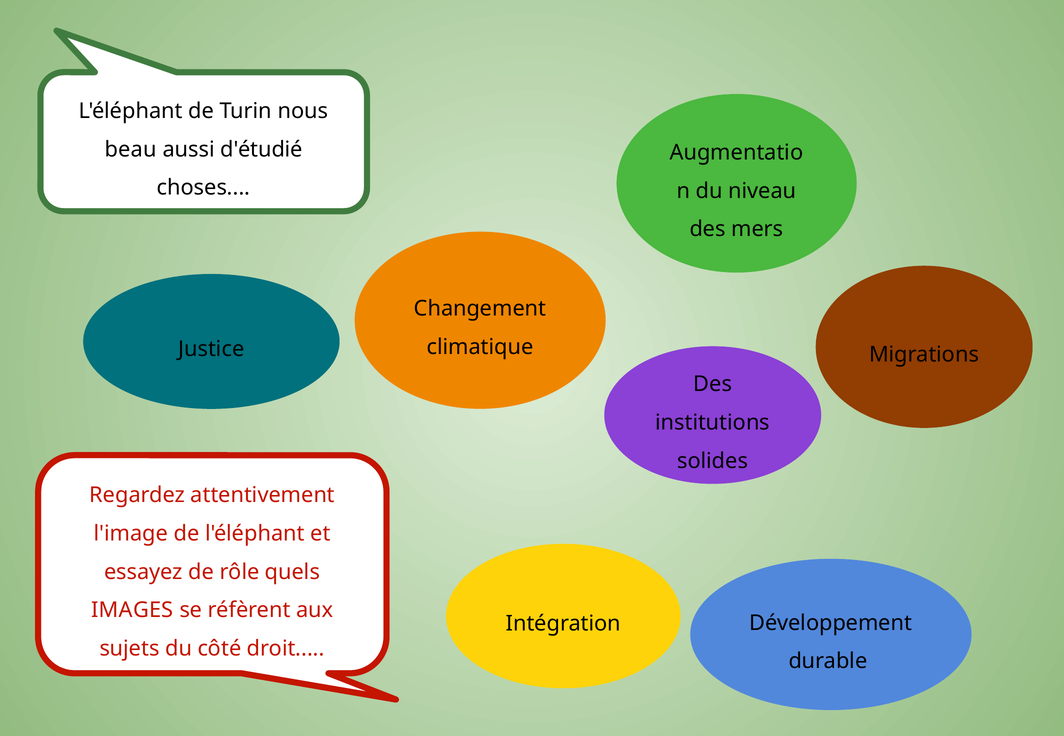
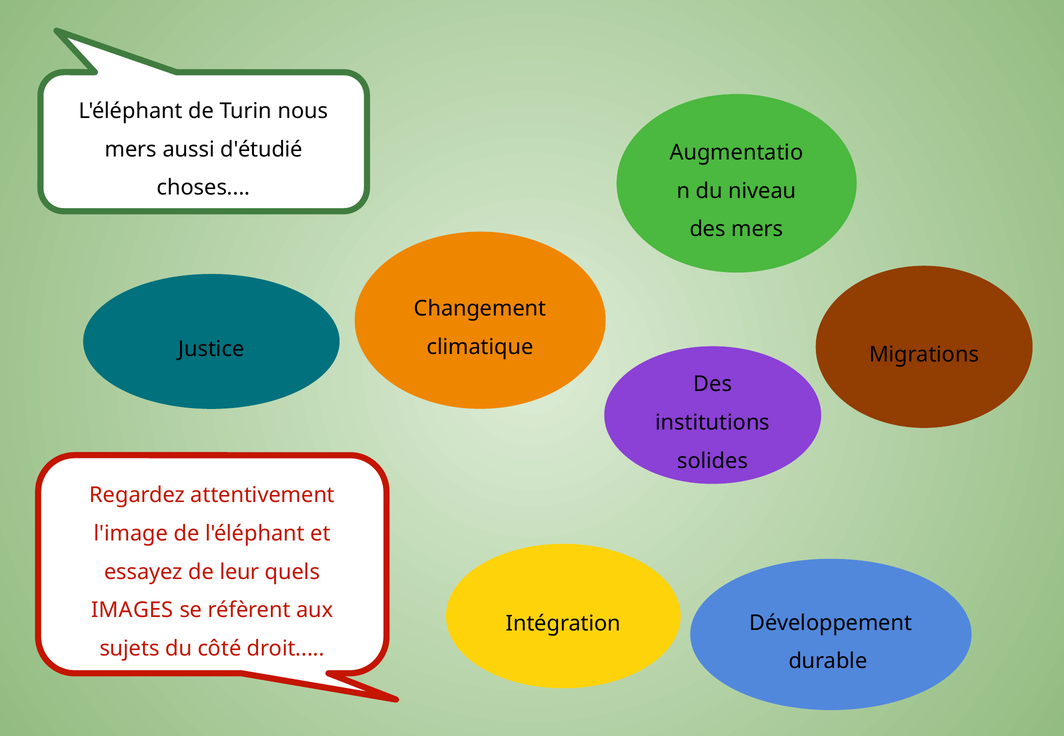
beau: beau -> mers (131, 149)
rôle: rôle -> leur (240, 572)
